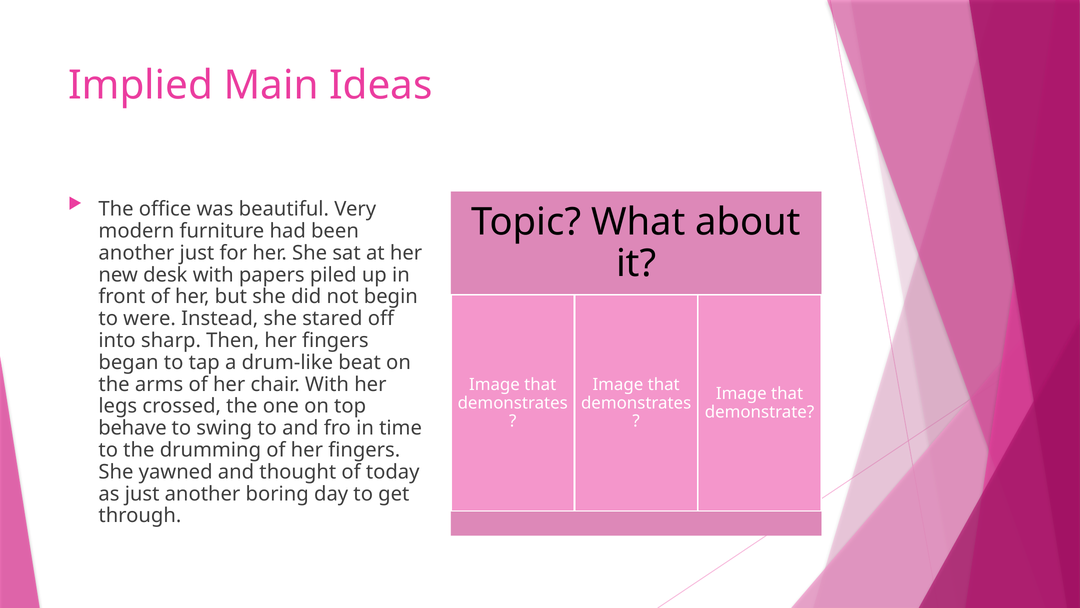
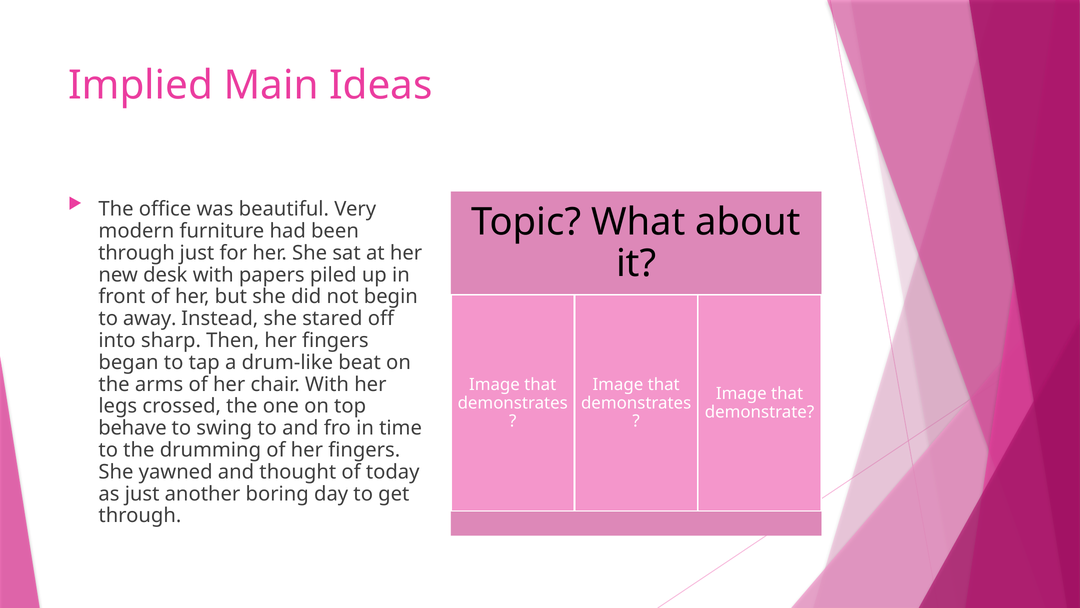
another: another -> through (137, 253)
were: were -> away (150, 318)
